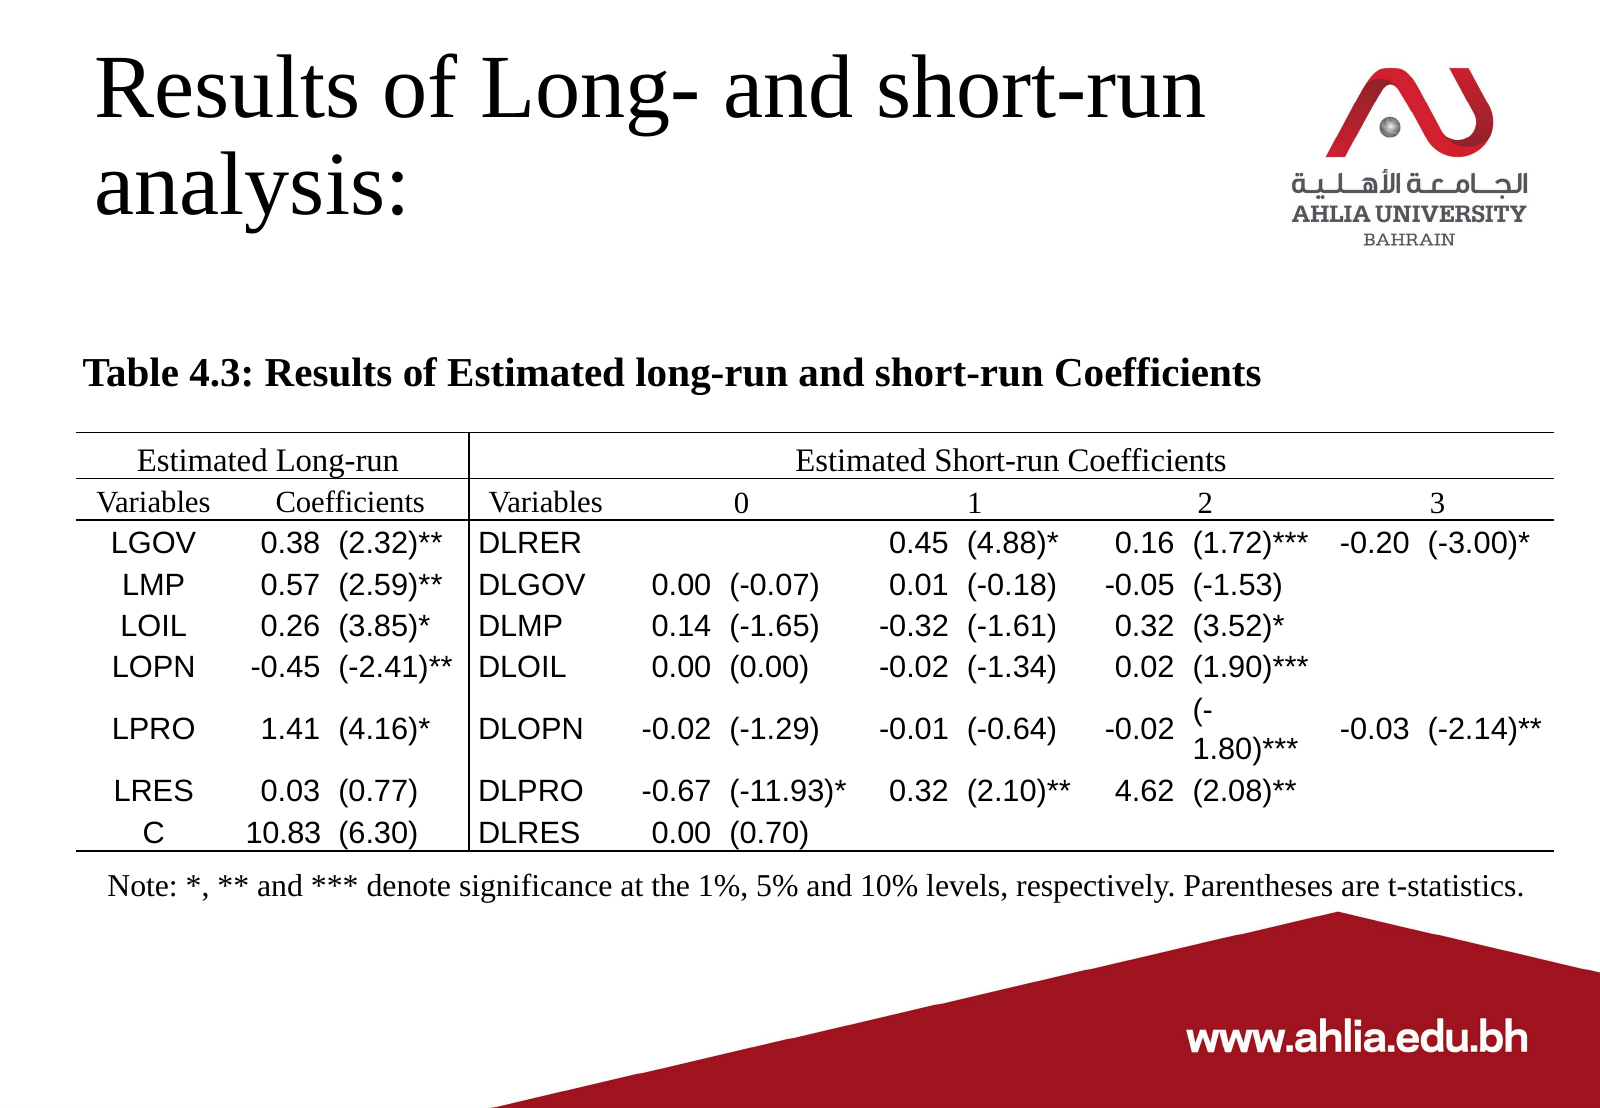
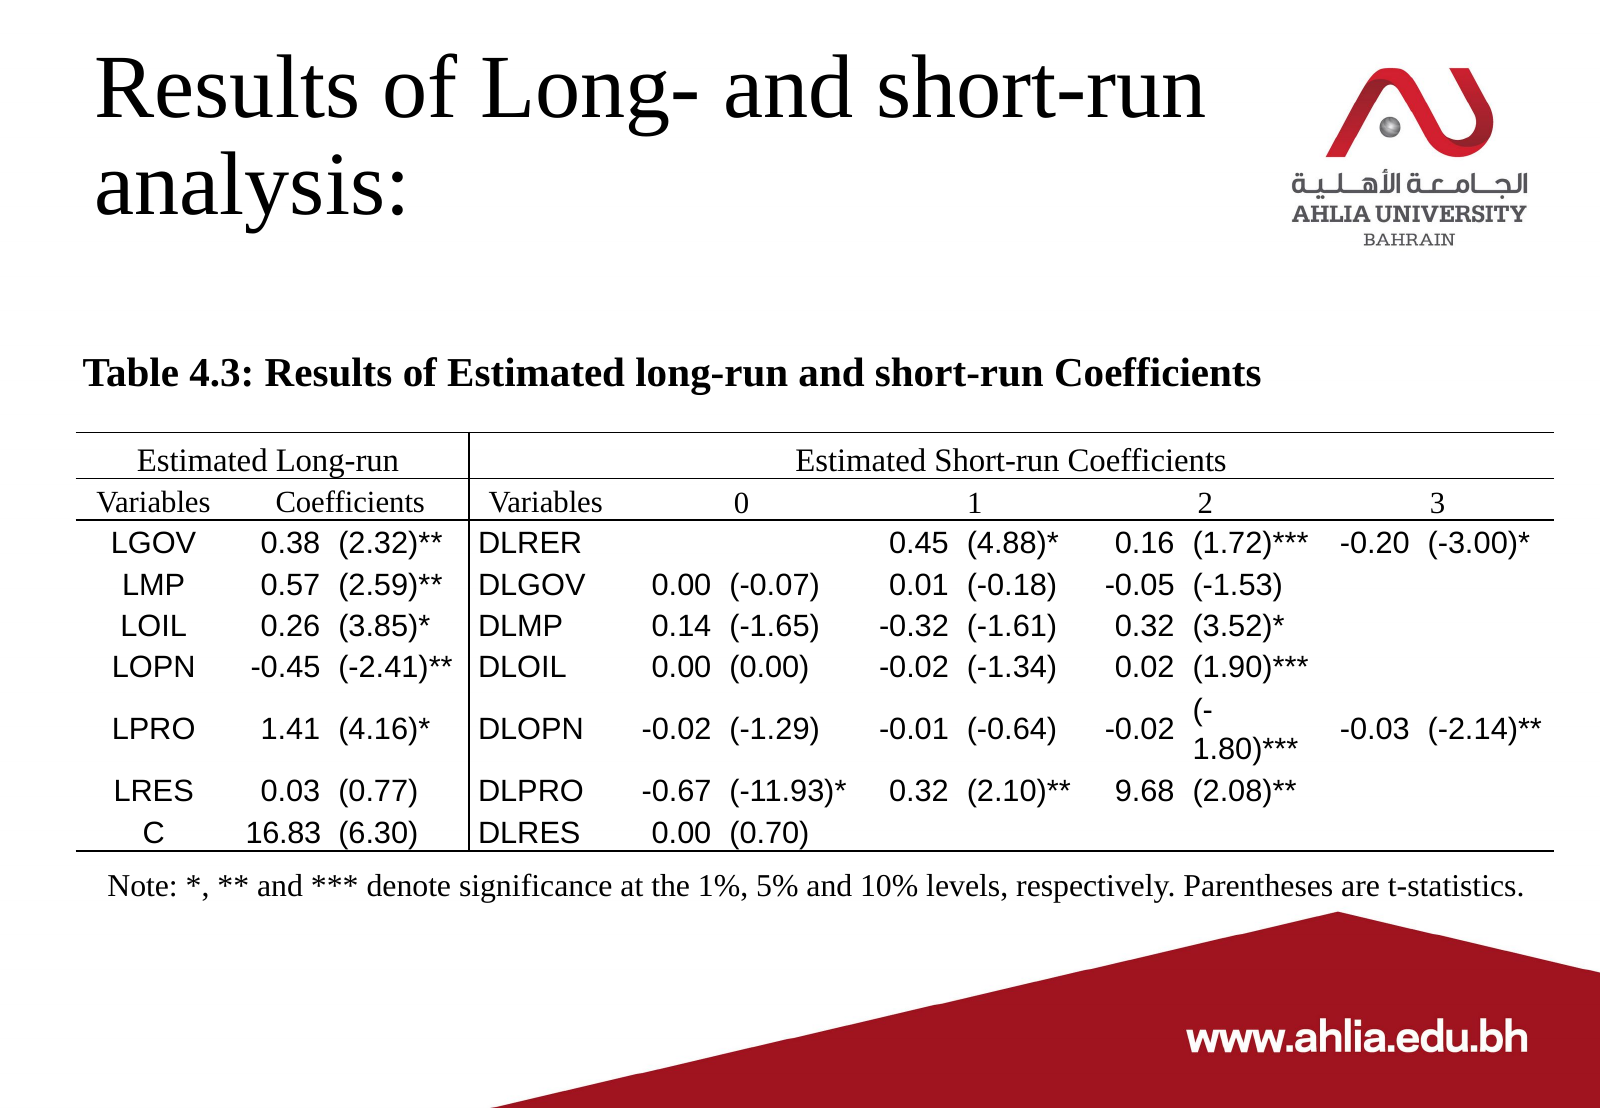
4.62: 4.62 -> 9.68 (1145, 792)
10.83: 10.83 -> 16.83 (283, 833)
